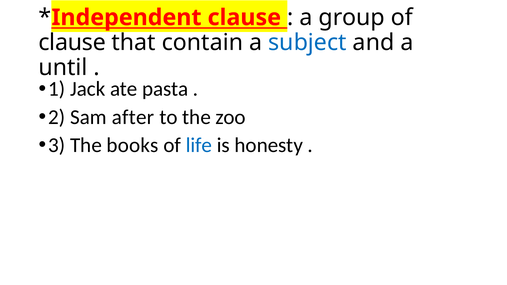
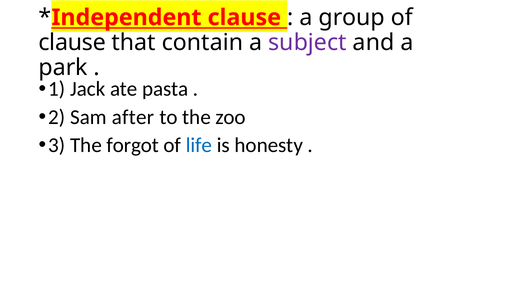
subject colour: blue -> purple (307, 43)
until: until -> park (63, 68)
books: books -> forgot (133, 145)
